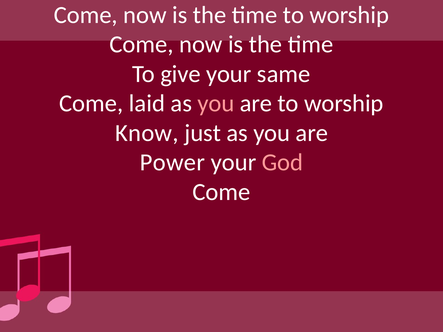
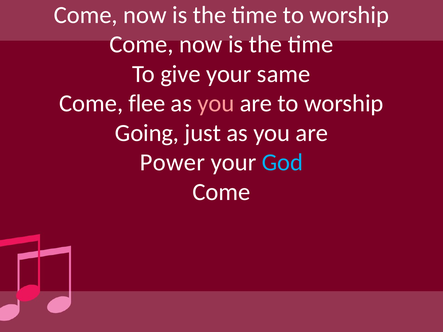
laid: laid -> flee (147, 104)
Know: Know -> Going (147, 133)
God colour: pink -> light blue (282, 163)
